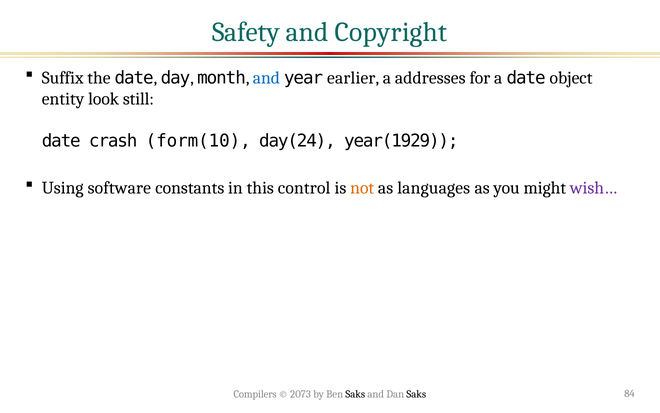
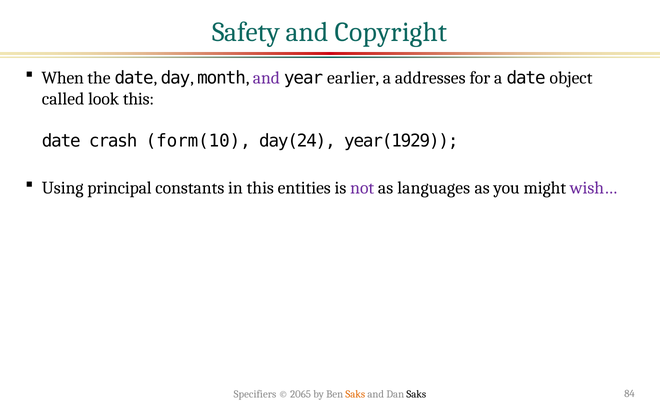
Suffix: Suffix -> When (63, 78)
and colour: blue -> purple (266, 78)
entity: entity -> called (63, 99)
look still: still -> this (138, 99)
software: software -> principal (119, 188)
control: control -> entities (304, 188)
not colour: orange -> purple (362, 188)
Compilers: Compilers -> Specifiers (255, 394)
2073: 2073 -> 2065 (301, 394)
Saks colour: black -> orange (355, 394)
